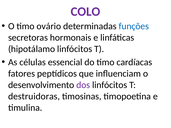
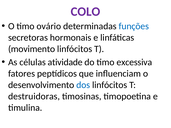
hipotálamo: hipotálamo -> movimento (32, 49)
essencial: essencial -> atividade (65, 62)
cardíacas: cardíacas -> excessiva (134, 62)
dos colour: purple -> blue (83, 85)
